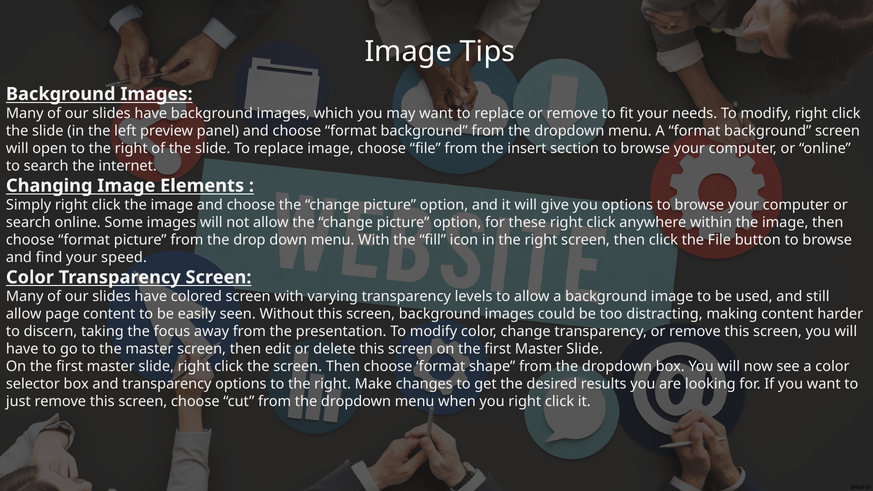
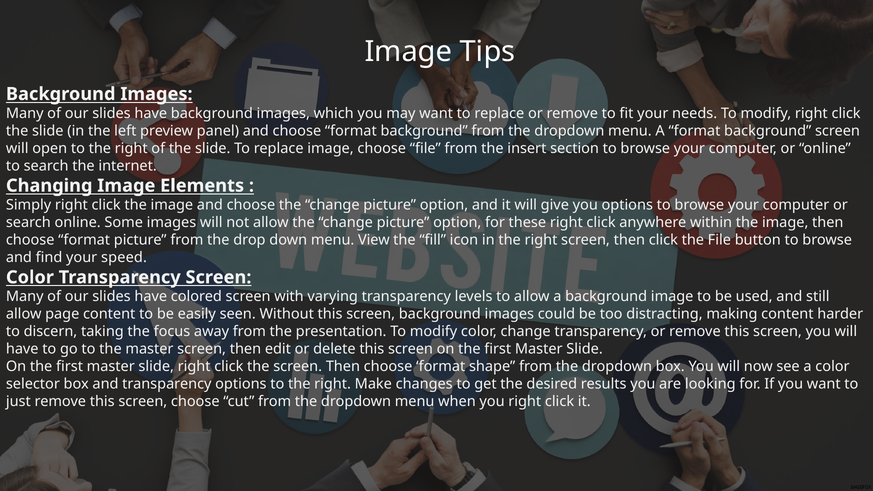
menu With: With -> View (374, 240)
